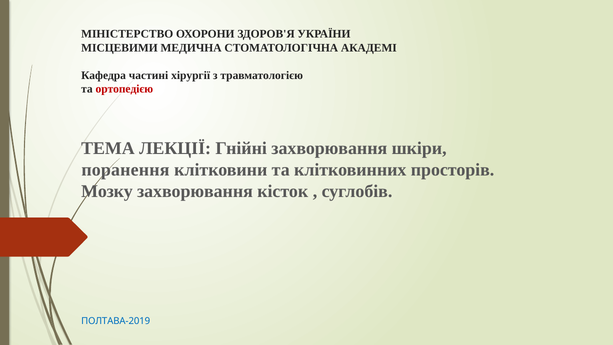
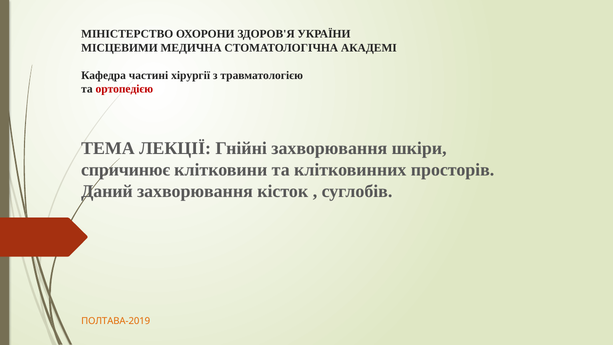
поранення: поранення -> спричинює (126, 170)
Мозку: Мозку -> Даний (107, 191)
ПОЛТАВА-2019 colour: blue -> orange (116, 321)
